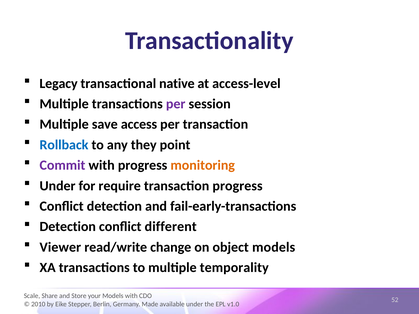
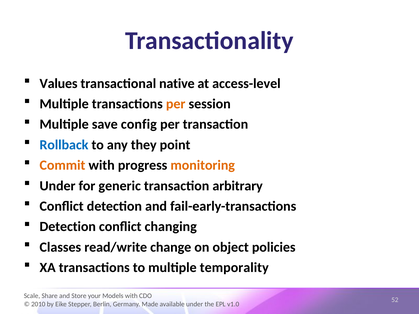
Legacy: Legacy -> Values (59, 83)
per colour: purple -> orange (176, 104)
access: access -> config (139, 124)
Commit colour: purple -> orange (62, 165)
require: require -> generic (120, 186)
transaction progress: progress -> arbitrary (238, 186)
different: different -> changing (171, 227)
Viewer: Viewer -> Classes (60, 247)
object models: models -> policies (274, 247)
